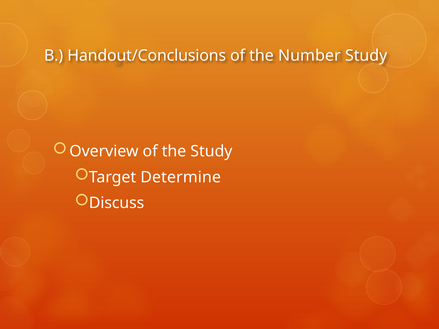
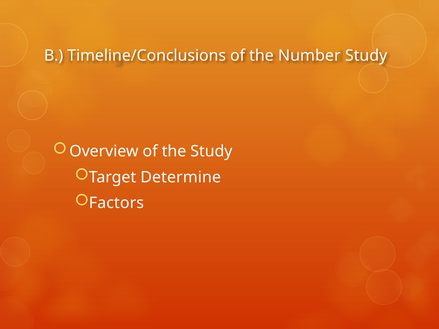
Handout/Conclusions: Handout/Conclusions -> Timeline/Conclusions (147, 56)
Discuss: Discuss -> Factors (116, 203)
